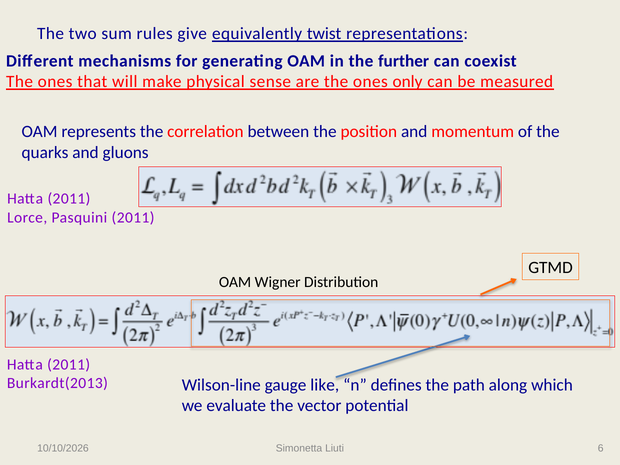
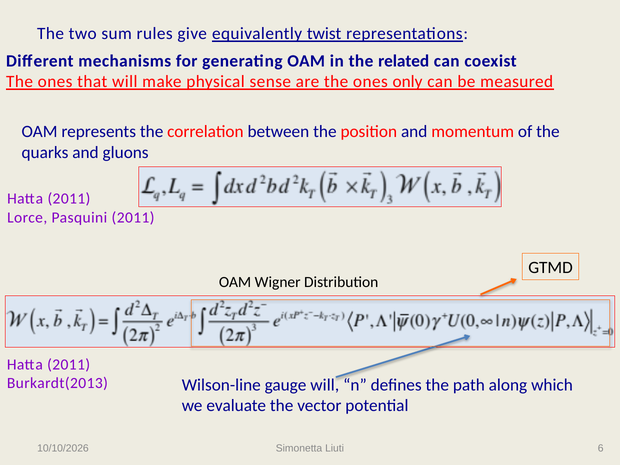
further: further -> related (404, 61)
gauge like: like -> will (325, 385)
